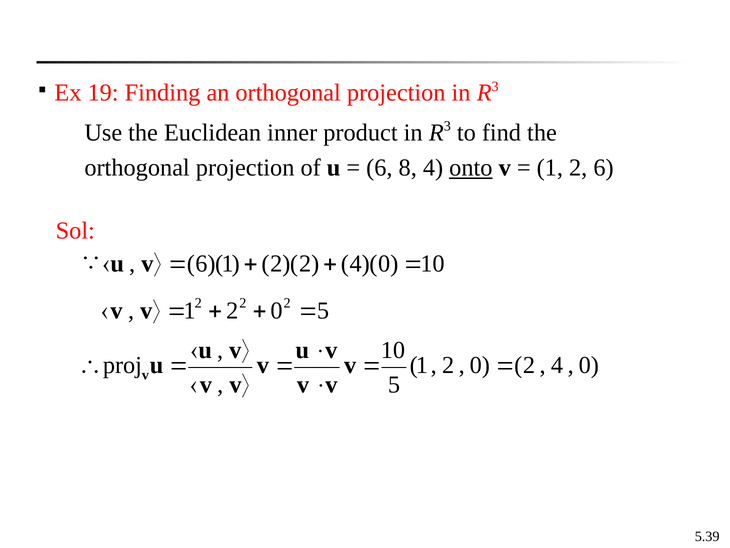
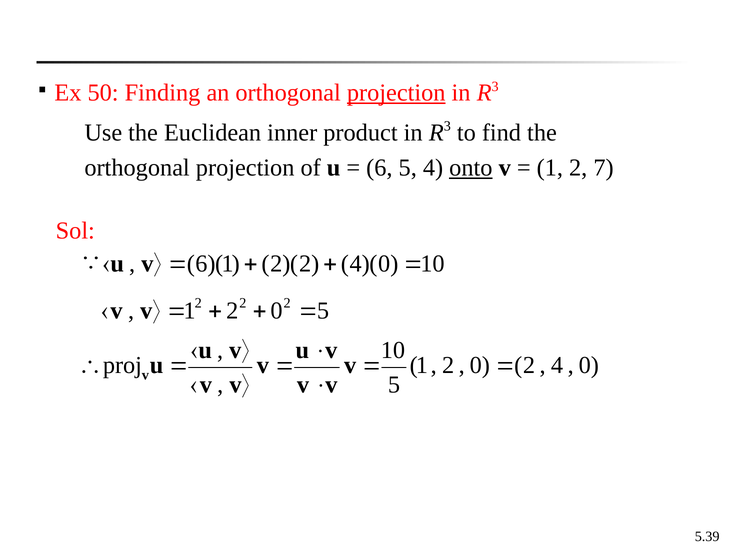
19: 19 -> 50 (103, 93)
projection underline: none -> present (396, 93)
6 8: 8 -> 5 (408, 168)
2 6: 6 -> 7 (604, 168)
